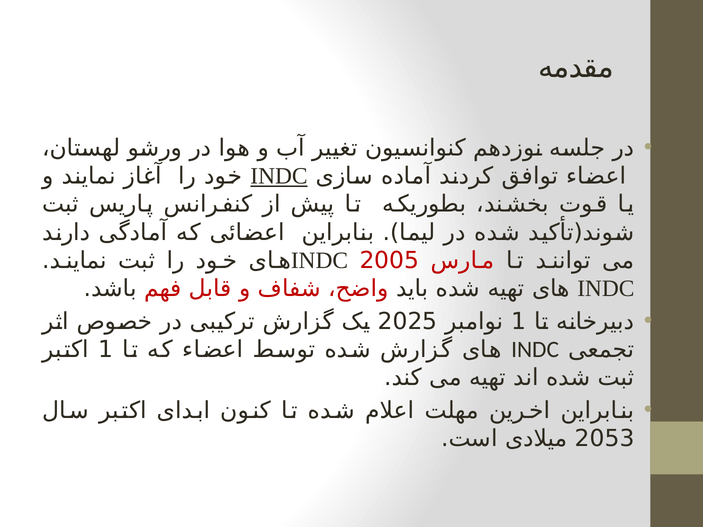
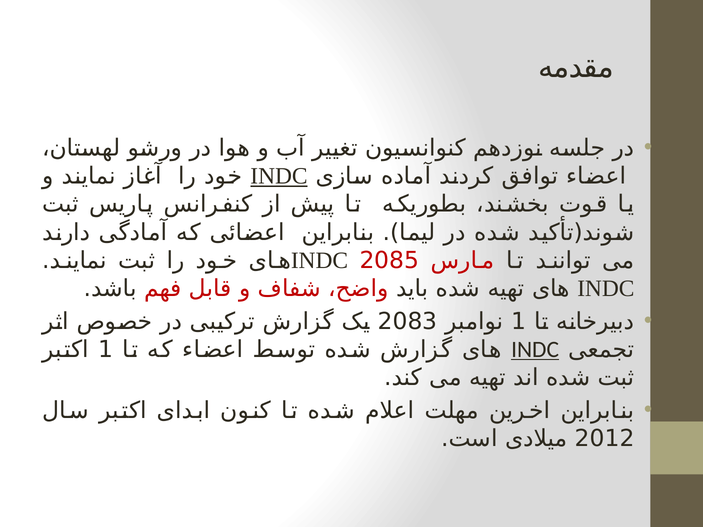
2005: 2005 -> 2085 (389, 261)
2025: 2025 -> 2083 (408, 322)
INDC underline: none -> present (535, 350)
2053: 2053 -> 2012 (605, 439)
